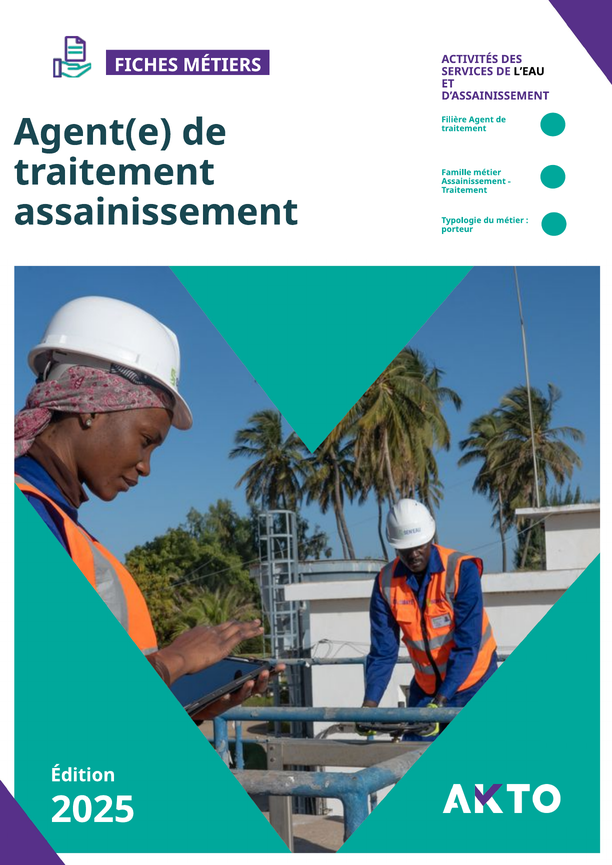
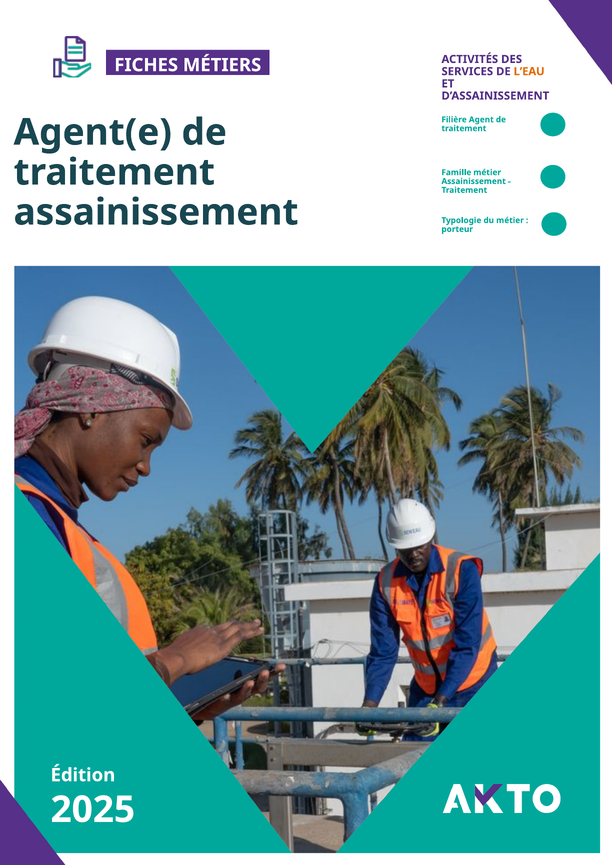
L’EAU colour: black -> orange (529, 72)
